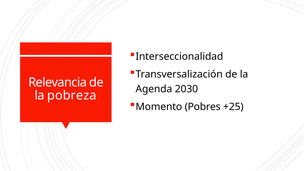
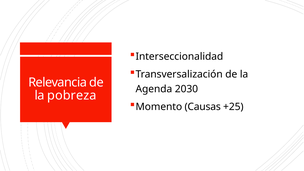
Pobres: Pobres -> Causas (203, 107)
